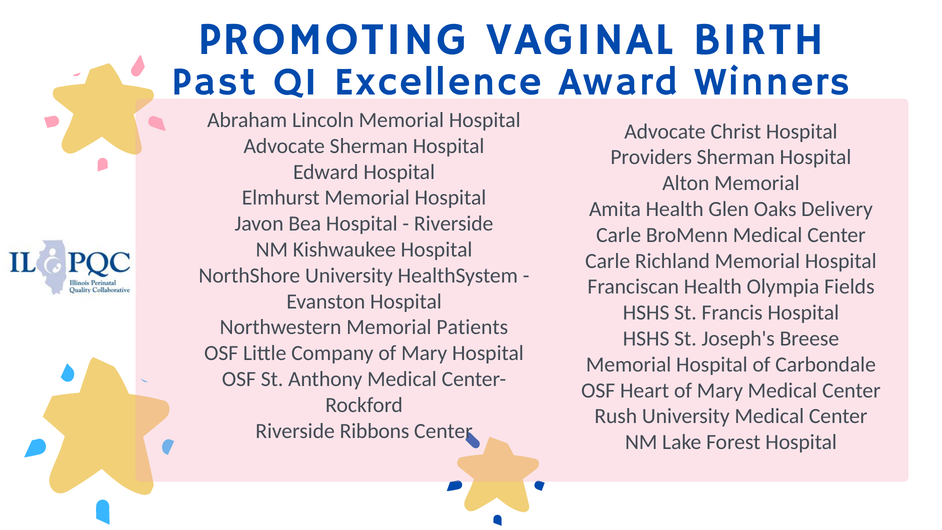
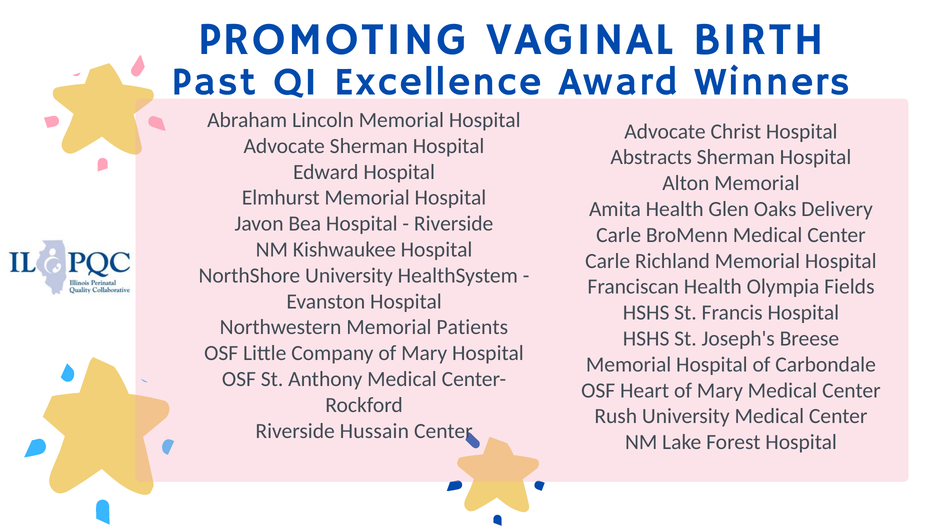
Providers: Providers -> Abstracts (651, 157)
Ribbons: Ribbons -> Hussain (374, 431)
